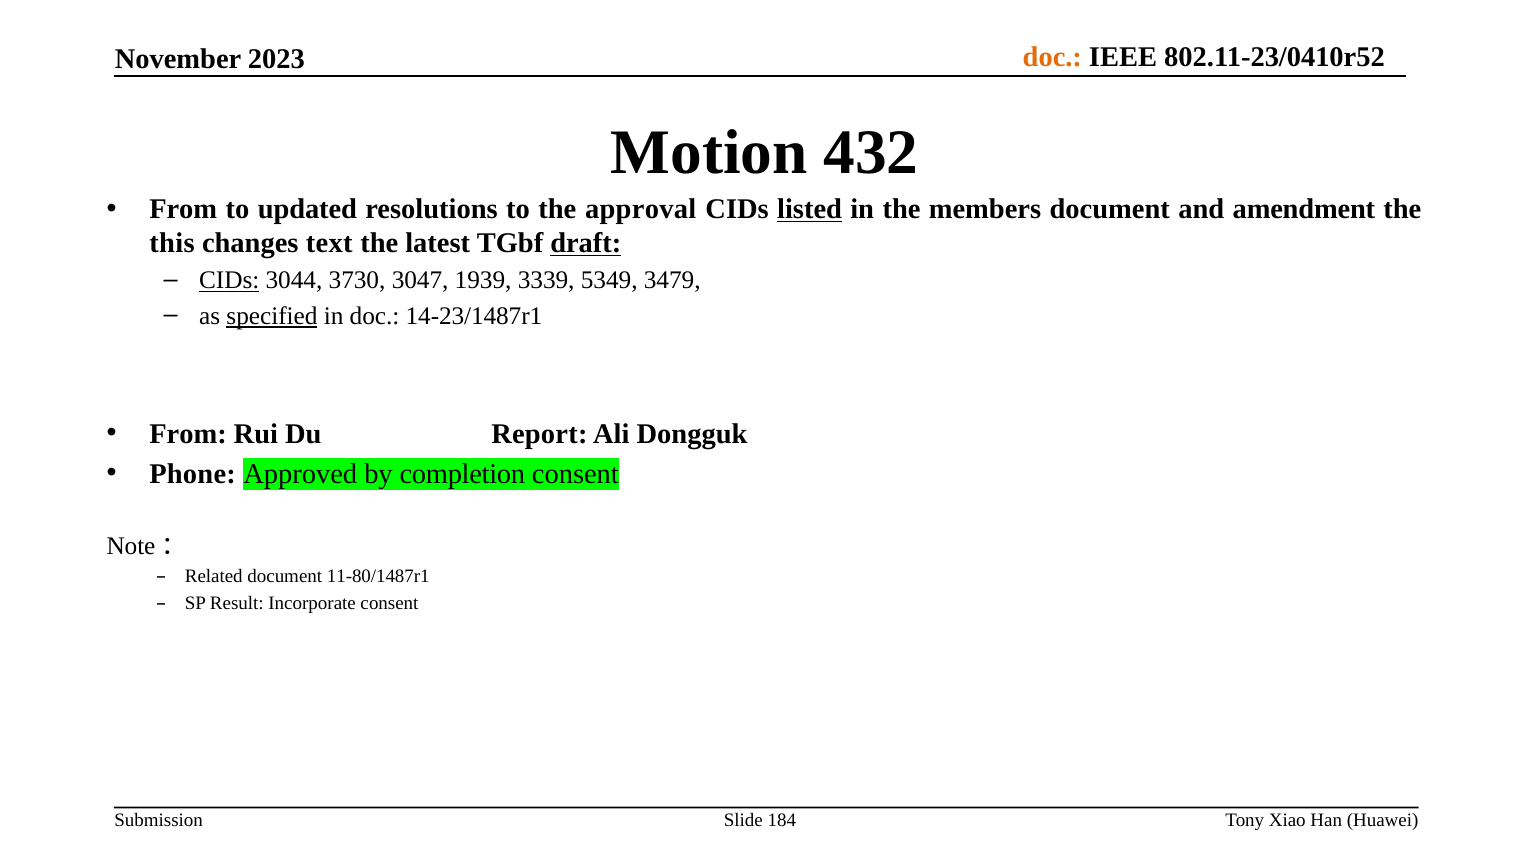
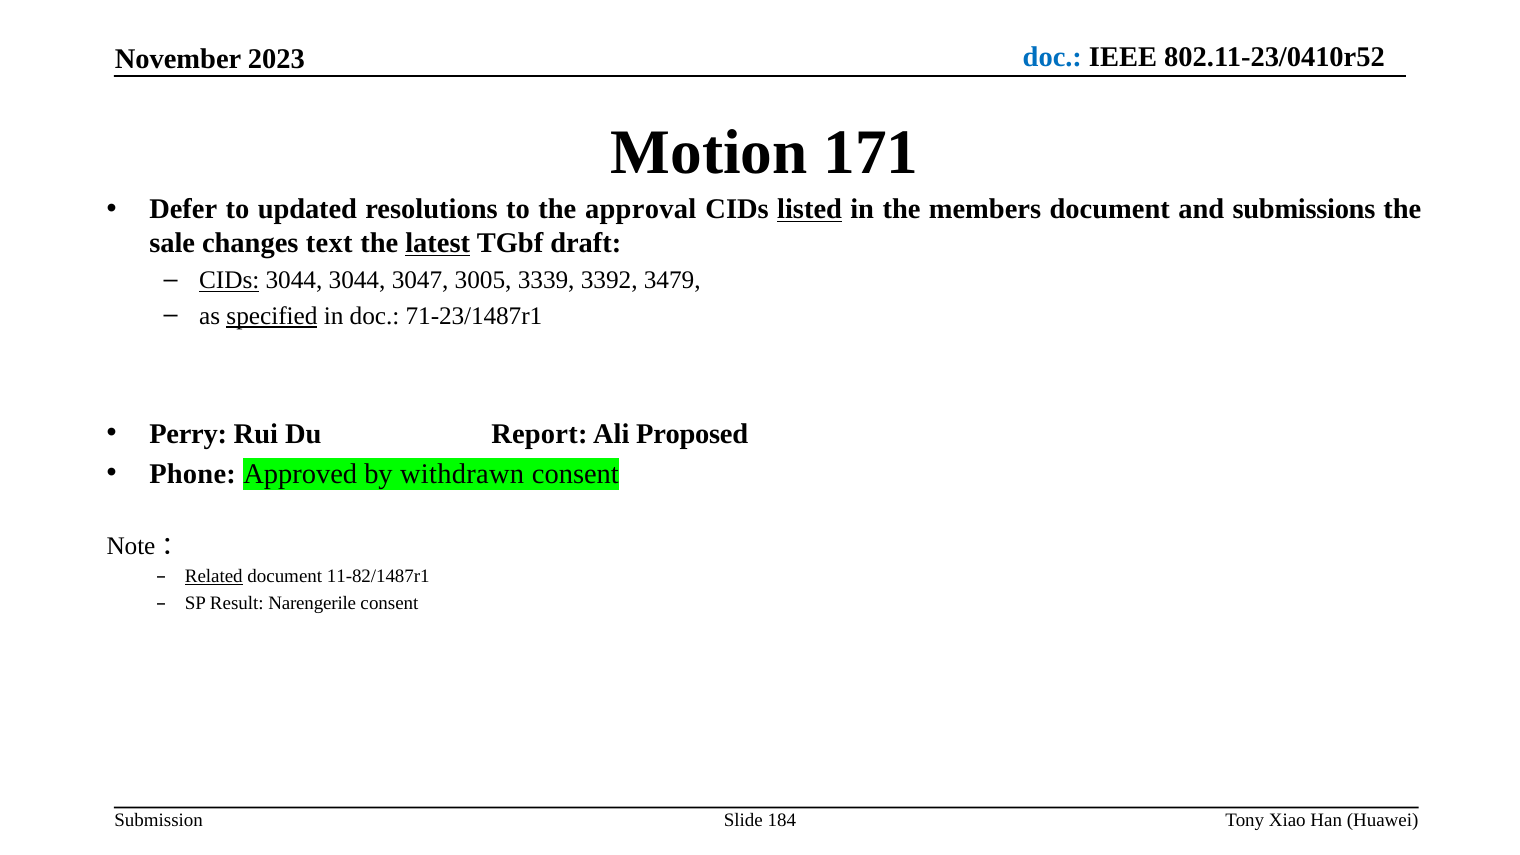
doc colour: orange -> blue (1052, 57)
432: 432 -> 171 (871, 153)
From: From -> Defer (183, 209)
amendment: amendment -> submissions (1304, 209)
this: this -> sale (172, 243)
latest underline: none -> present (438, 243)
draft underline: present -> none (586, 243)
3044 3730: 3730 -> 3044 (357, 281)
1939: 1939 -> 3005 (483, 281)
5349: 5349 -> 3392 (609, 281)
14-23/1487r1: 14-23/1487r1 -> 71-23/1487r1 (474, 316)
From: From -> Perry (188, 434)
Dongguk: Dongguk -> Proposed (692, 434)
completion: completion -> withdrawn (462, 474)
Related underline: none -> present (214, 576)
11-80/1487r1: 11-80/1487r1 -> 11-82/1487r1 (378, 576)
Incorporate: Incorporate -> Narengerile (312, 603)
